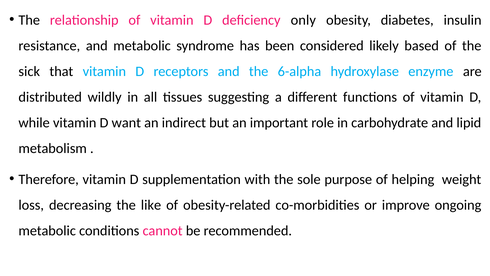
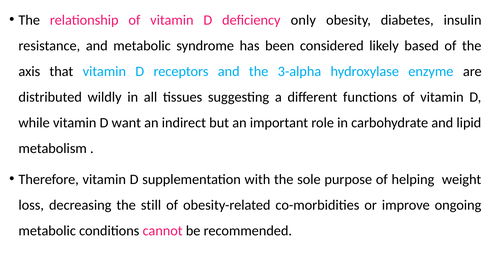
sick: sick -> axis (29, 71)
6-alpha: 6-alpha -> 3-alpha (299, 71)
like: like -> still (151, 205)
